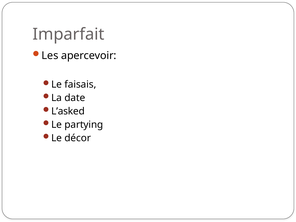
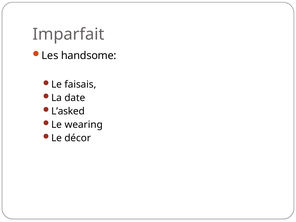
apercevoir: apercevoir -> handsome (89, 55)
partying: partying -> wearing (84, 125)
